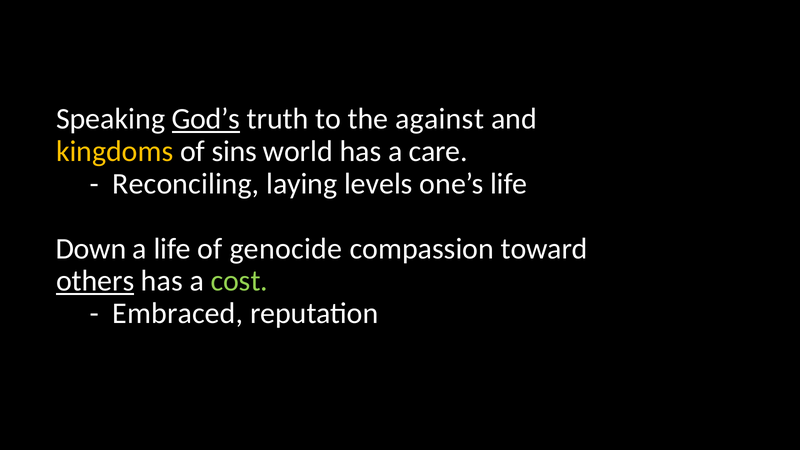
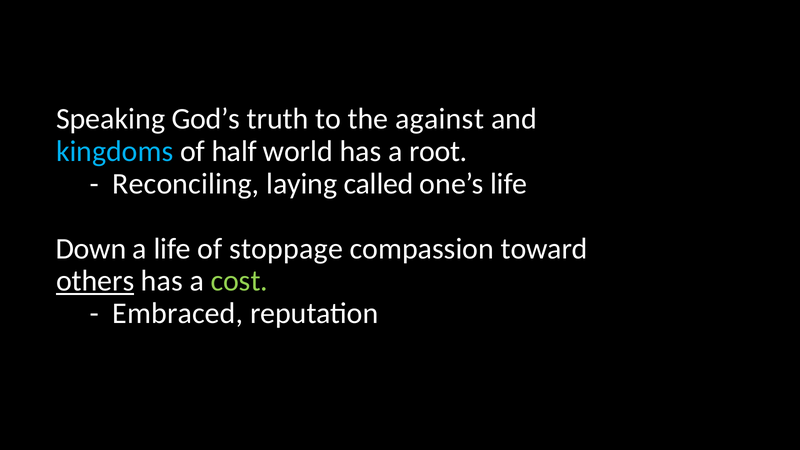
God’s underline: present -> none (206, 119)
kingdoms colour: yellow -> light blue (115, 151)
sins: sins -> half (234, 151)
care: care -> root (438, 151)
levels: levels -> called (379, 184)
genocide: genocide -> stoppage (286, 249)
